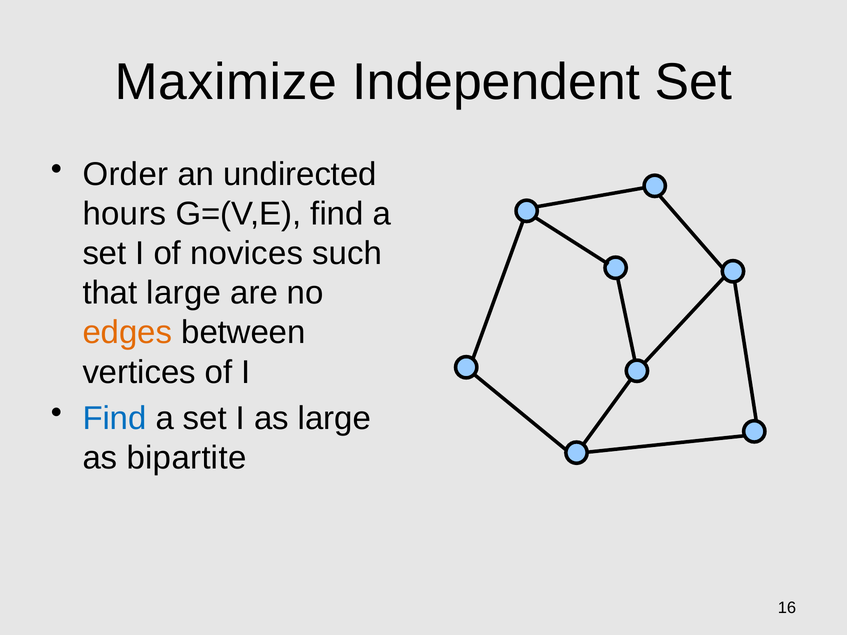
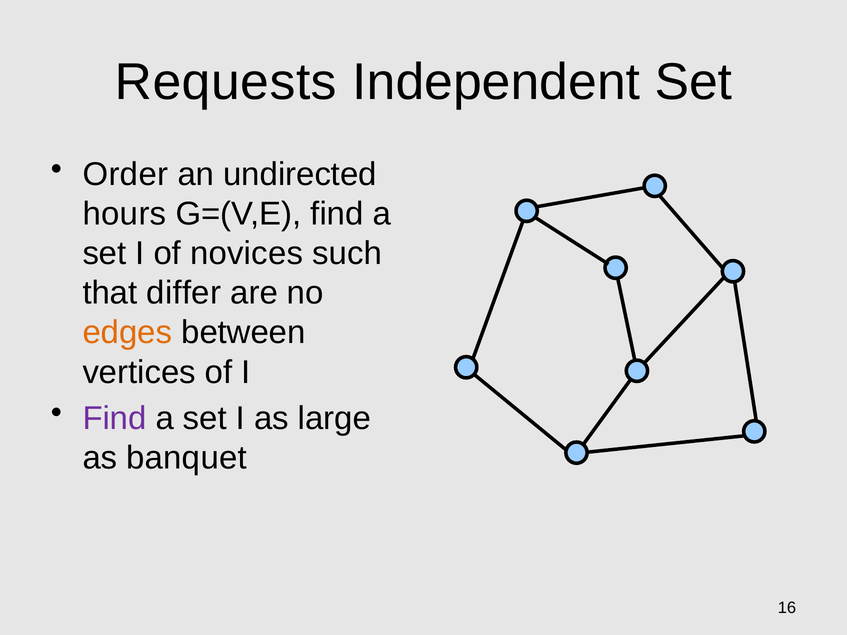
Maximize: Maximize -> Requests (226, 82)
that large: large -> differ (184, 293)
Find colour: blue -> purple (115, 418)
bipartite: bipartite -> banquet (187, 458)
